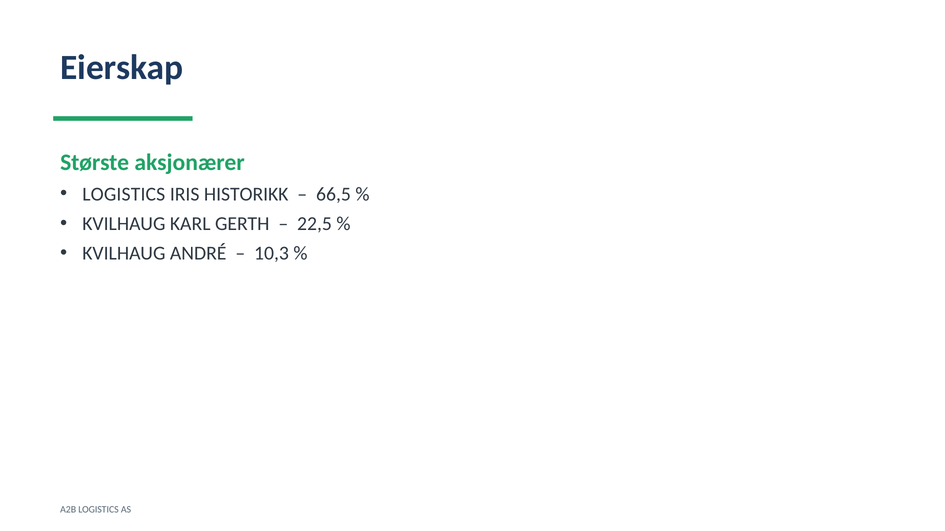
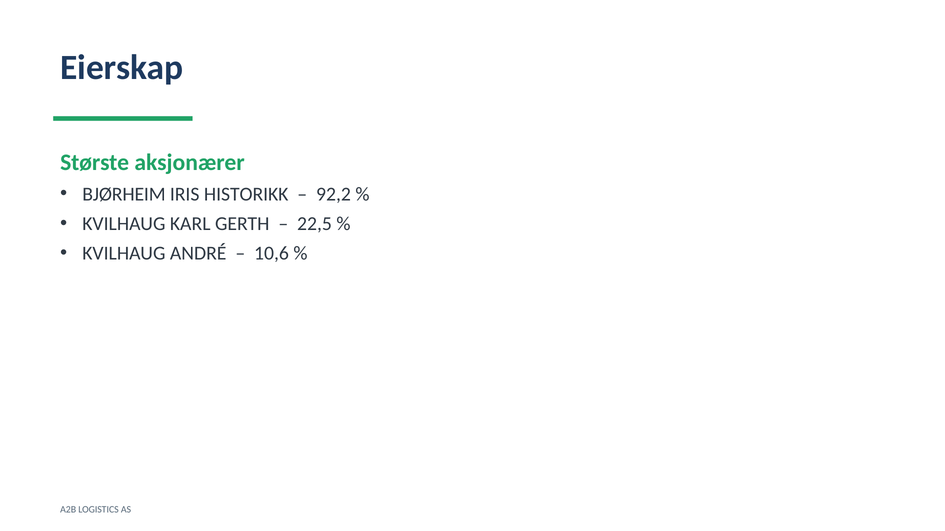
LOGISTICS: LOGISTICS -> BJØRHEIM (124, 194)
66,5: 66,5 -> 92,2 (333, 194)
10,3: 10,3 -> 10,6 (271, 253)
